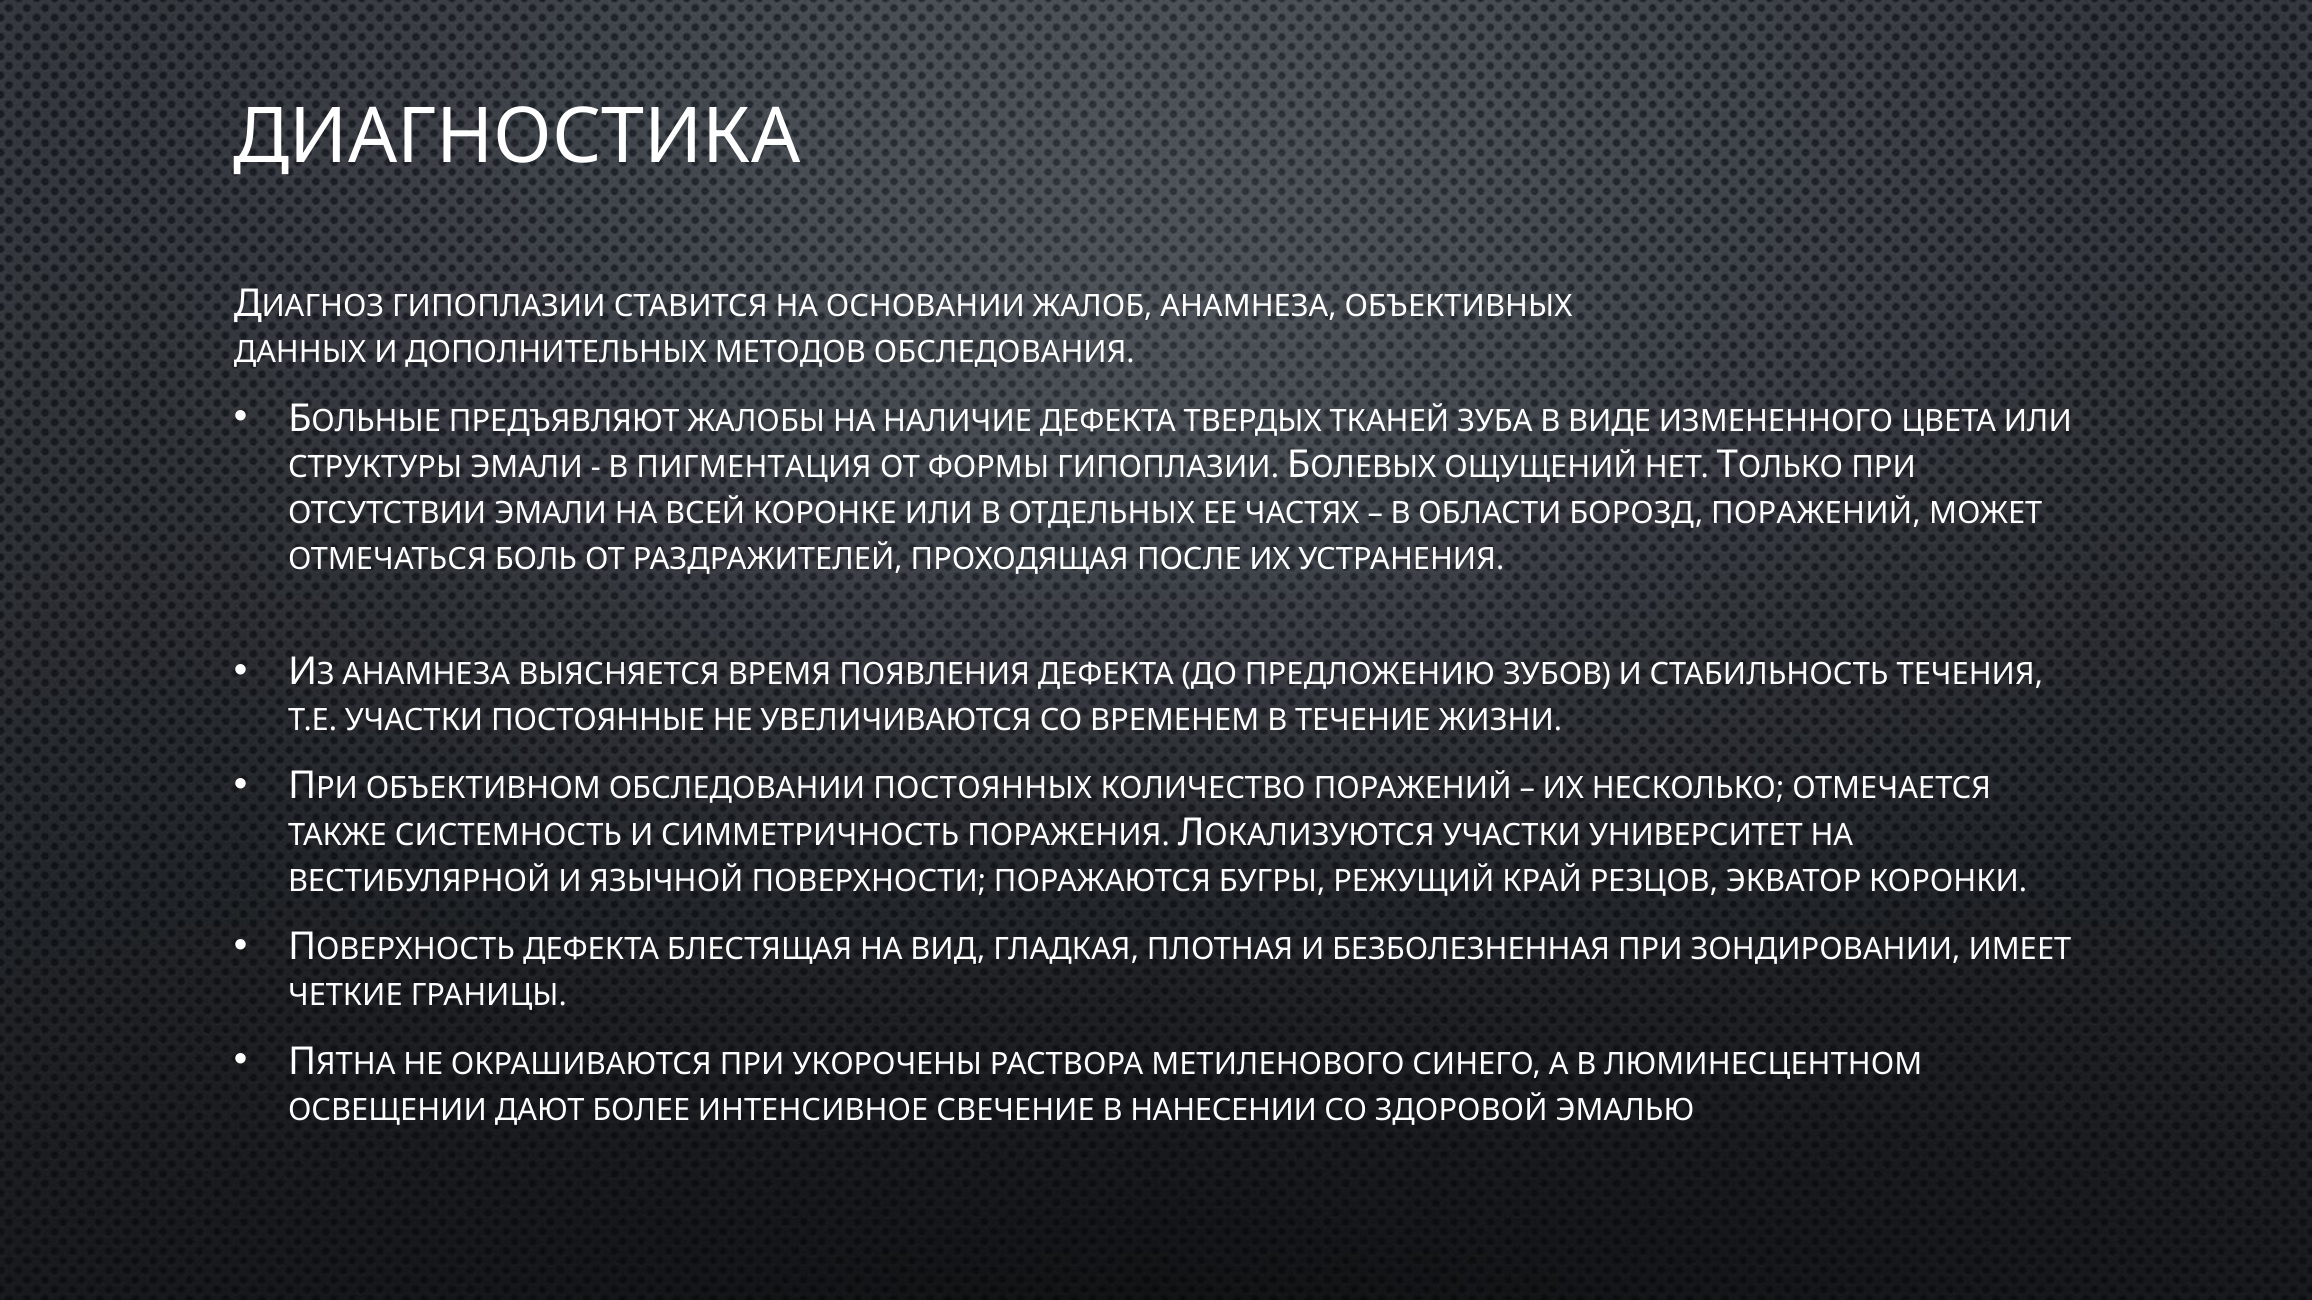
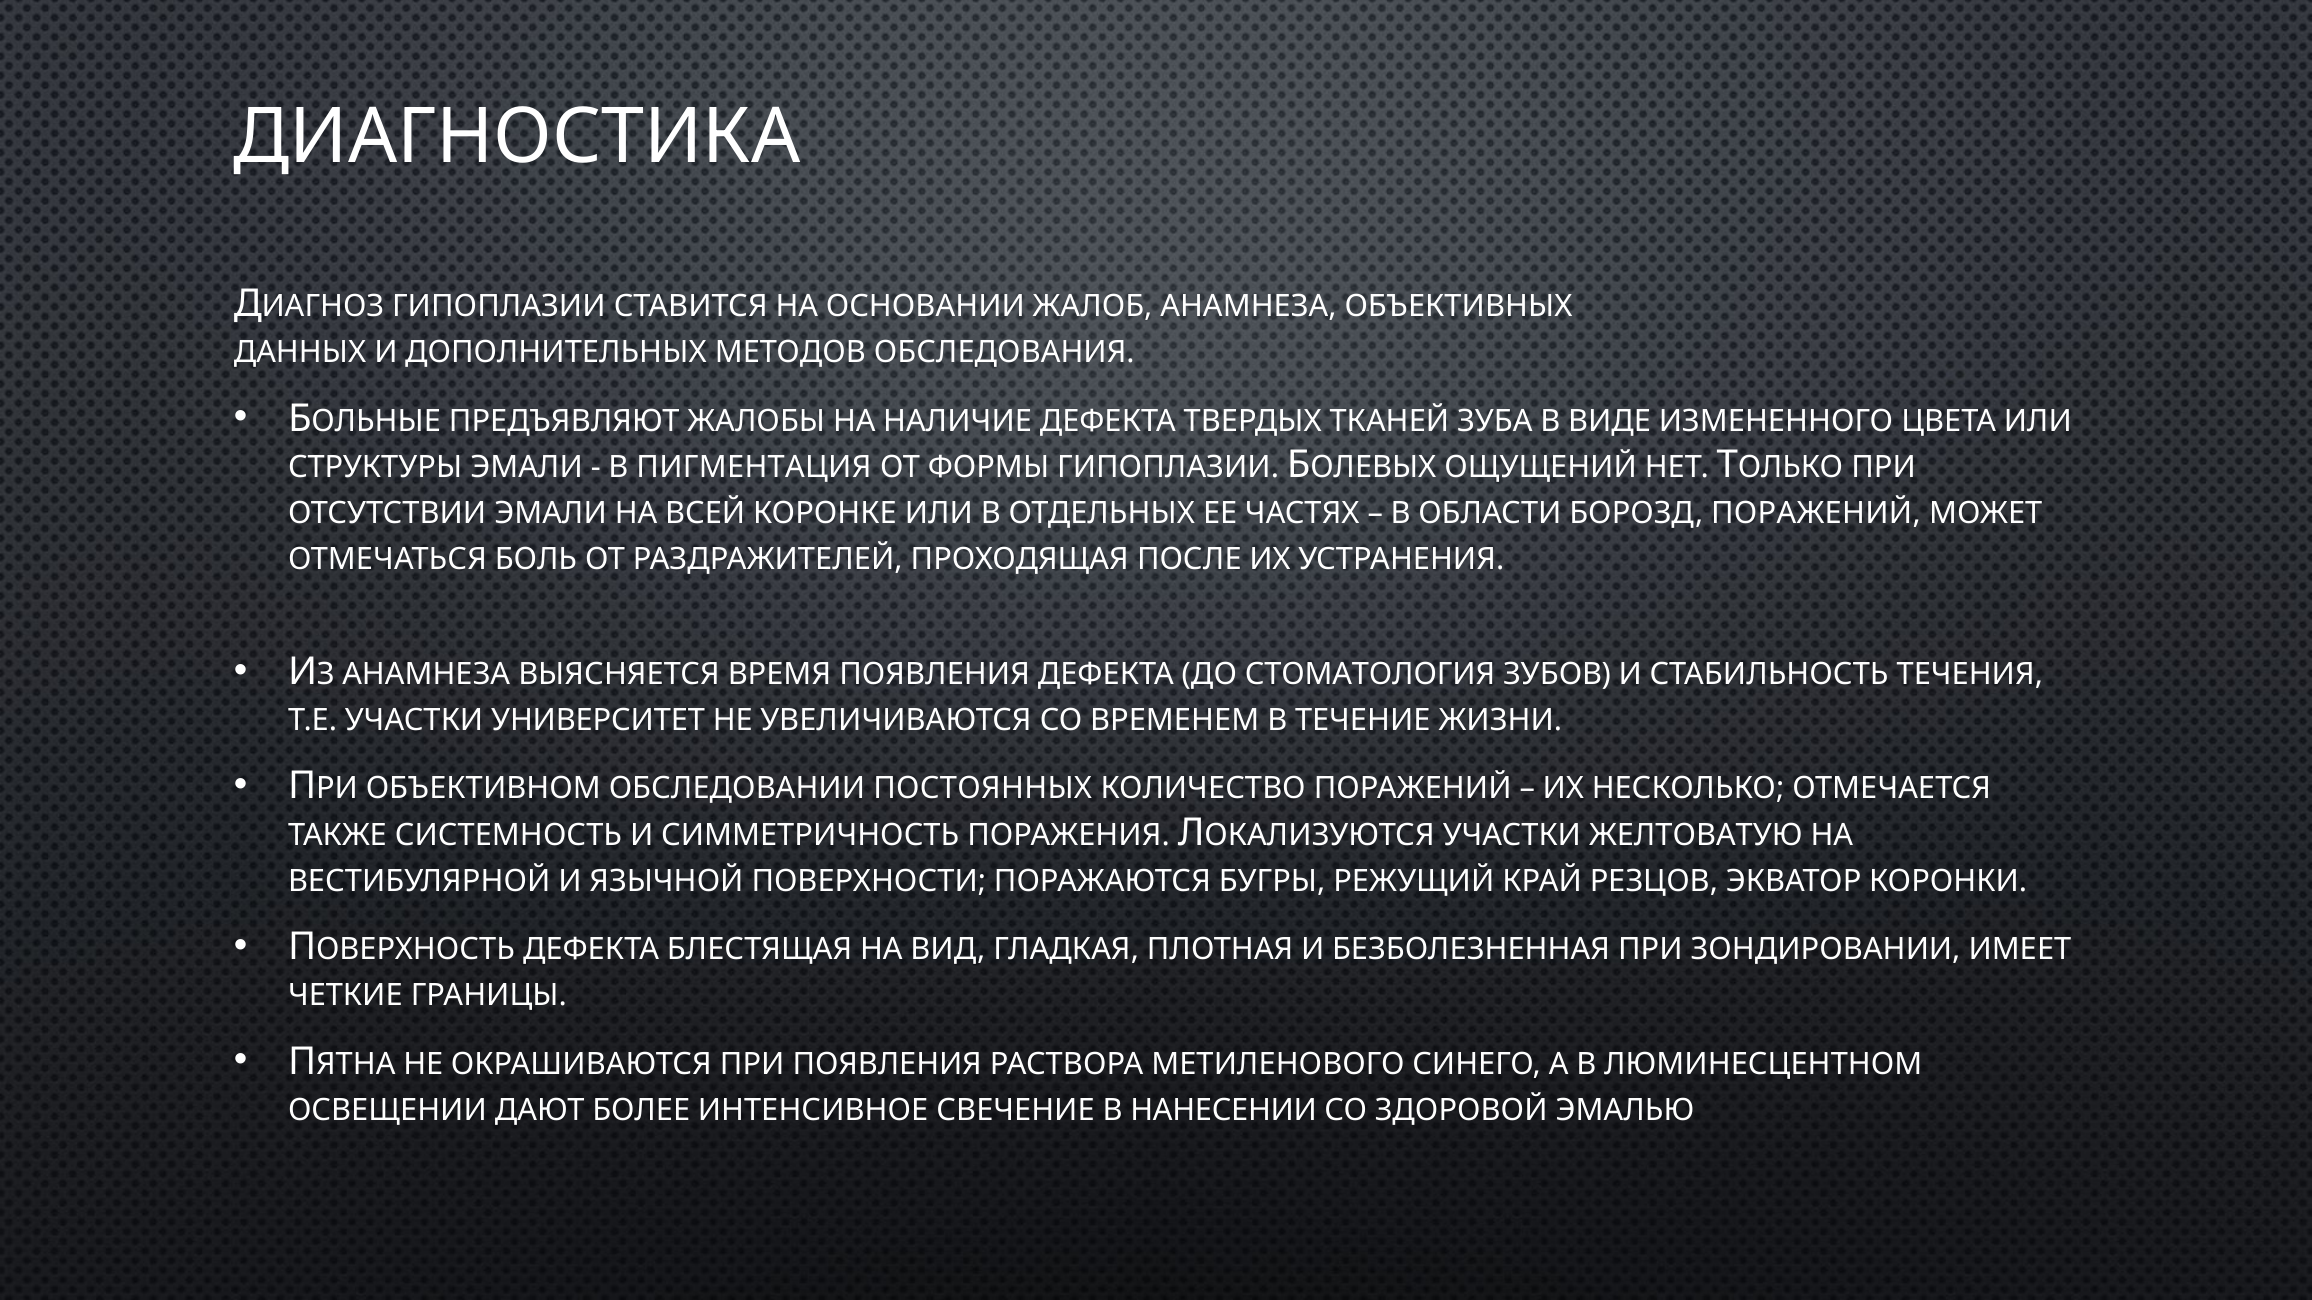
ПРЕДЛОЖЕНИЮ: ПРЕДЛОЖЕНИЮ -> СТОМАТОЛОГИЯ (1370, 674)
ПОСТОЯННЫЕ: ПОСТОЯННЫЕ -> УНИВЕРСИТЕТ (598, 721)
УНИВЕРСИТЕТ: УНИВЕРСИТЕТ -> ЖЕЛТОВАТУЮ (1696, 835)
ПРИ УКОРОЧЕНЫ: УКОРОЧЕНЫ -> ПОЯВЛЕНИЯ (887, 1064)
